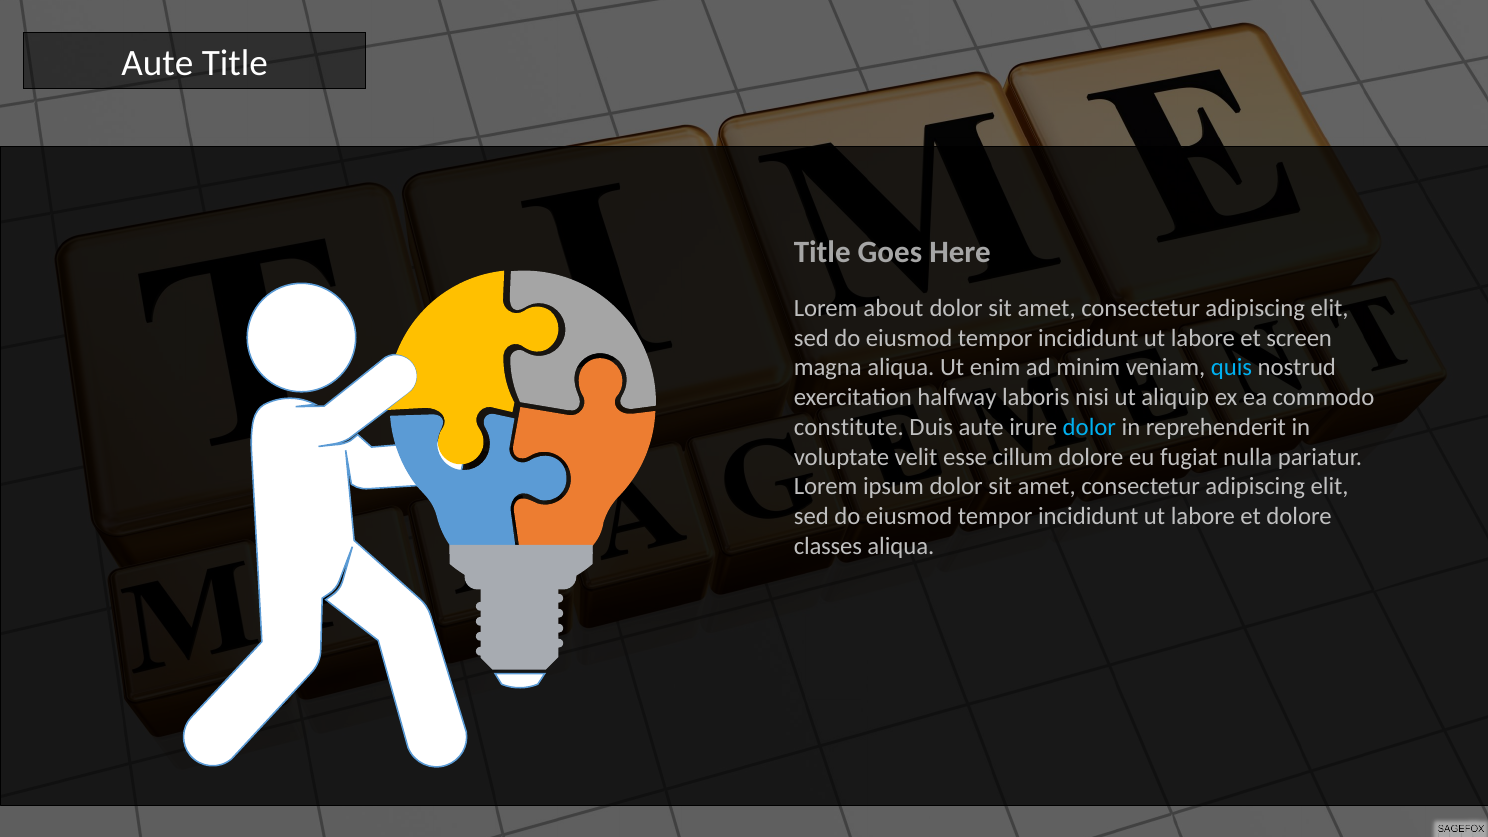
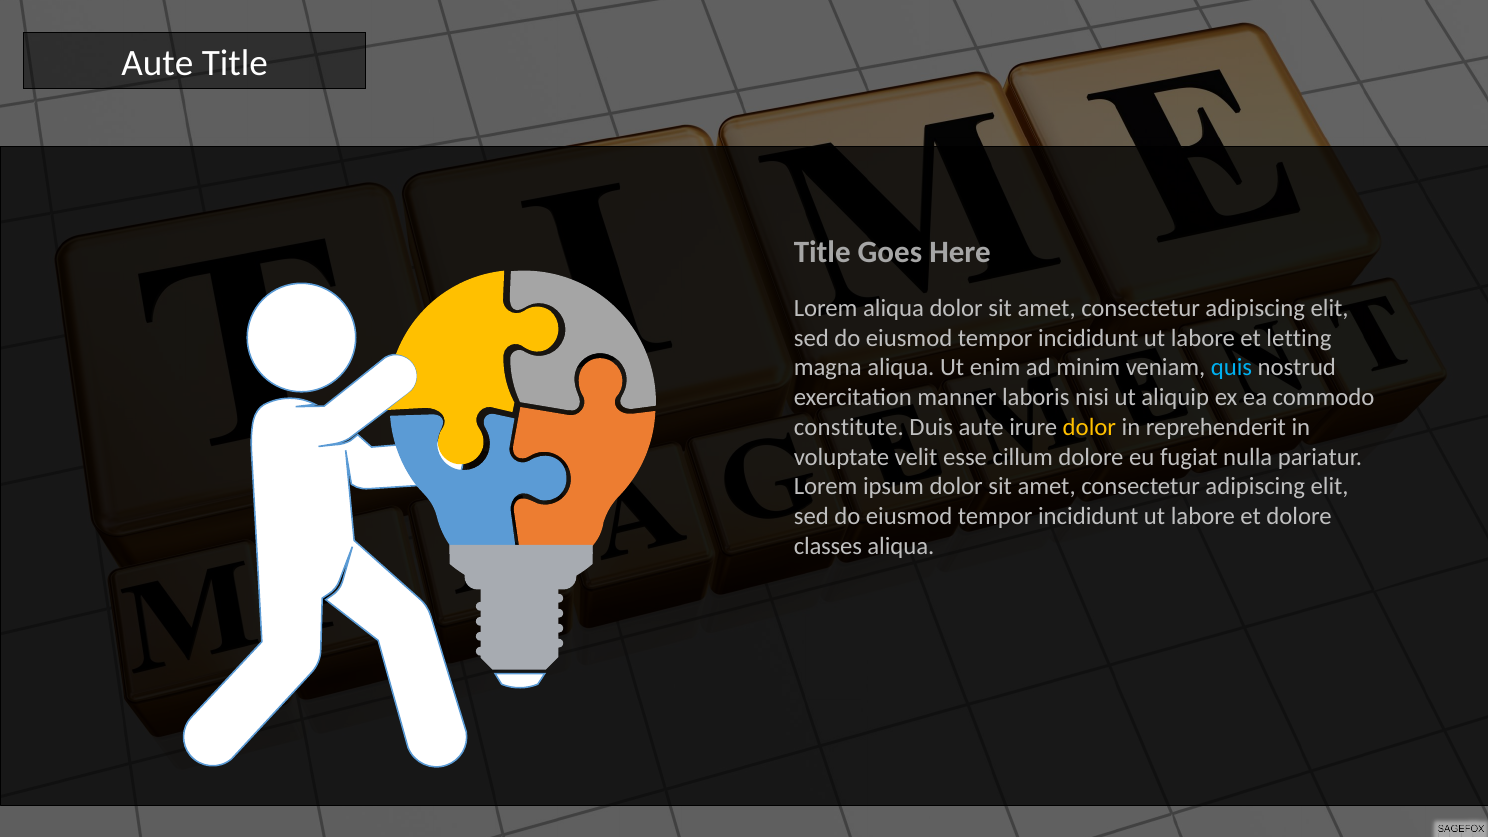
Lorem about: about -> aliqua (894, 308)
screen: screen -> letting (1299, 338)
halfway: halfway -> manner (957, 397)
dolor colour: light blue -> yellow (1089, 427)
